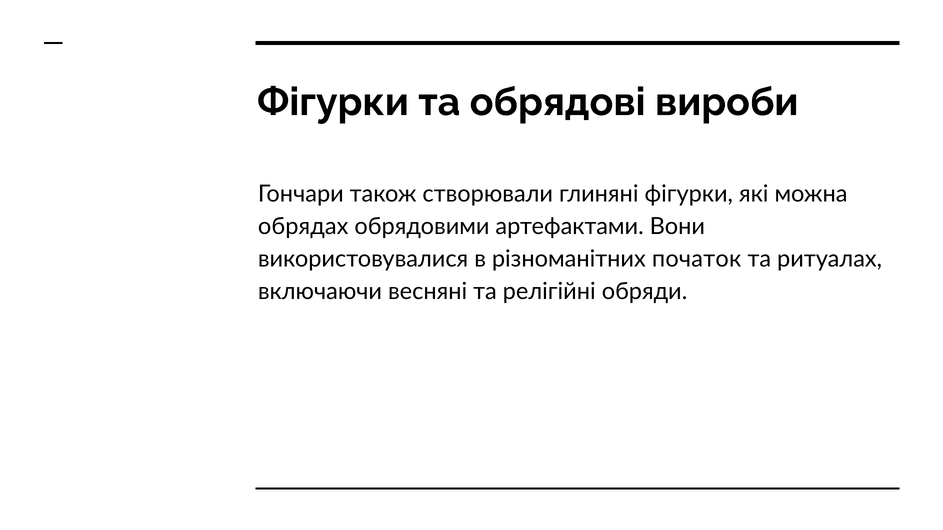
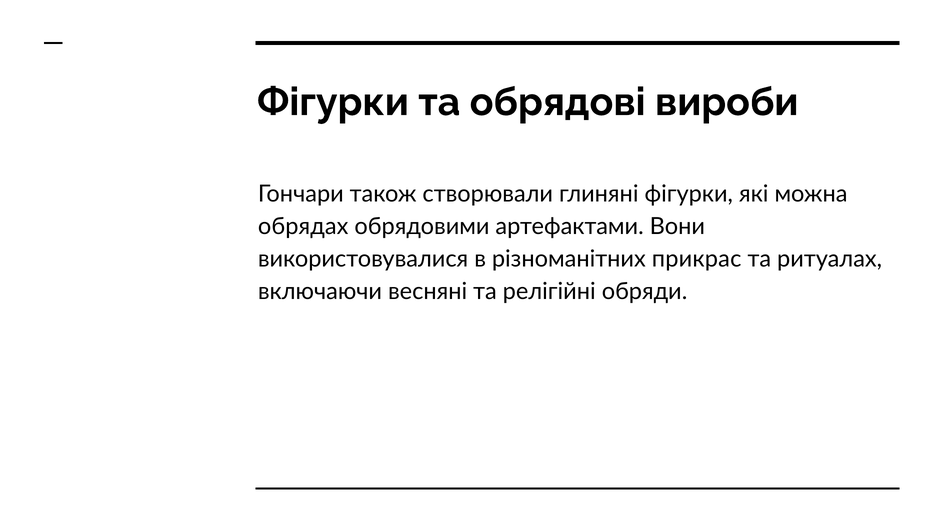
початок: початок -> прикрас (697, 259)
